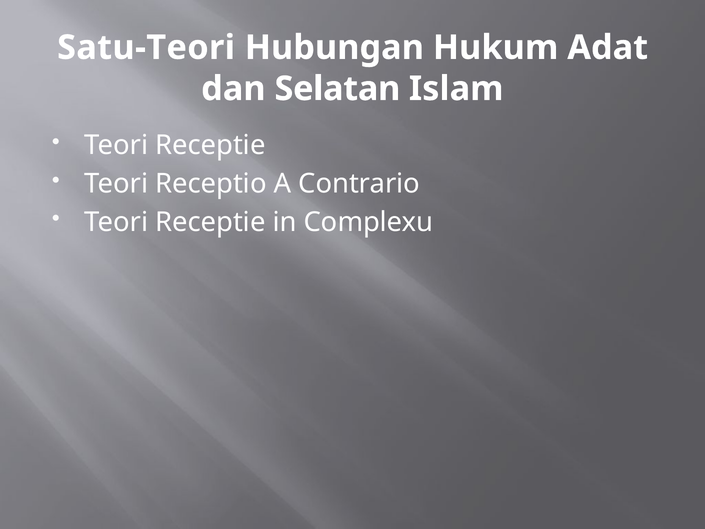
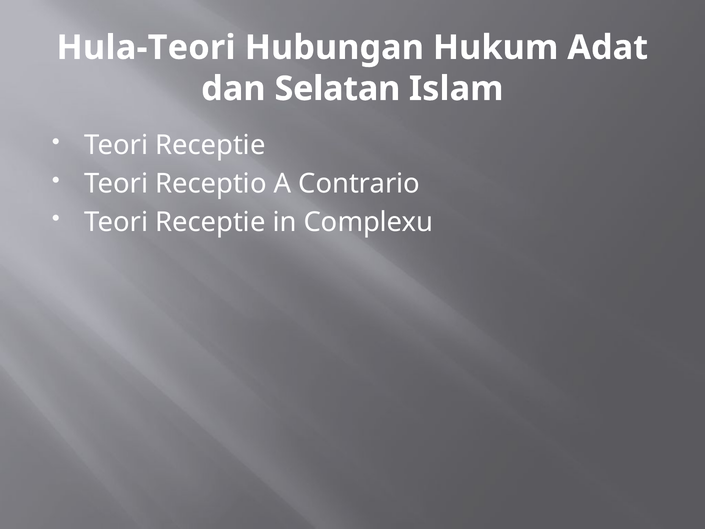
Satu-Teori: Satu-Teori -> Hula-Teori (146, 48)
